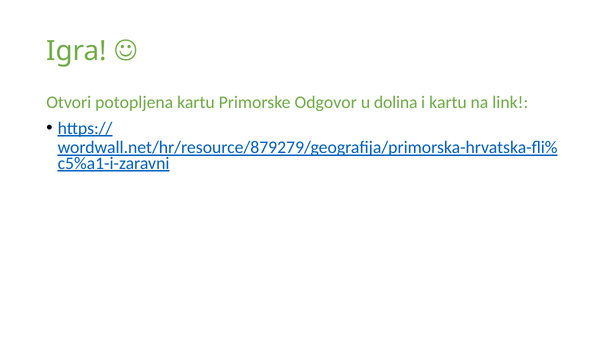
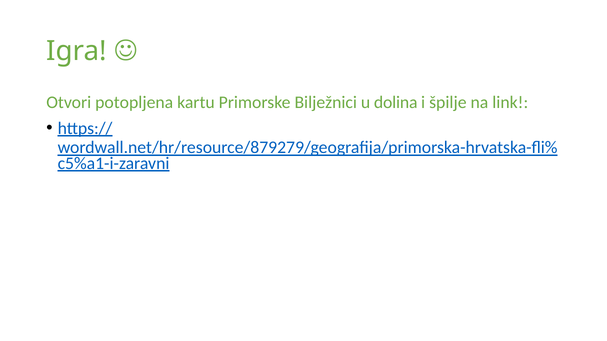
Odgovor: Odgovor -> Bilježnici (326, 103)
i kartu: kartu -> špilje (448, 103)
